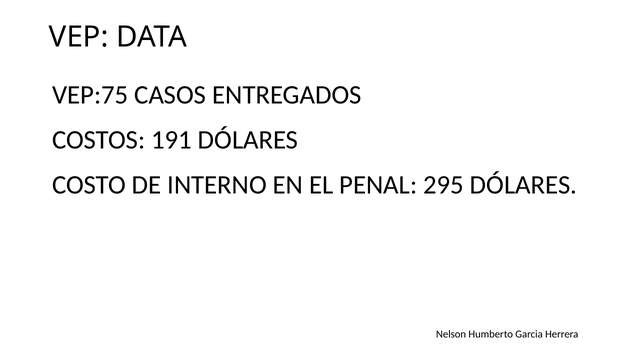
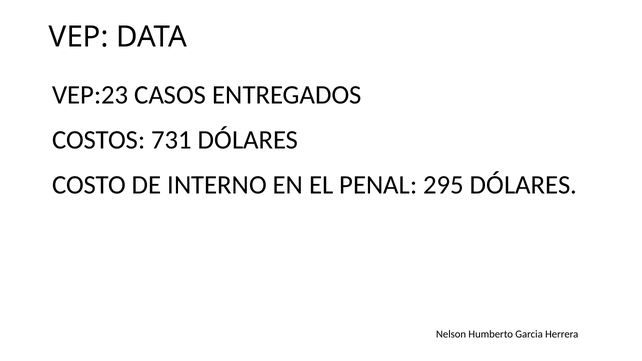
VEP:75: VEP:75 -> VEP:23 (90, 95)
191: 191 -> 731 (172, 140)
